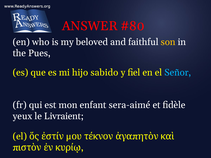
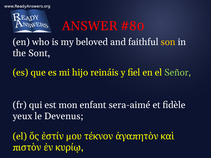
Pues: Pues -> Sont (39, 53)
sabido: sabido -> reináis (104, 73)
Señor colour: light blue -> light green (178, 73)
Livraient: Livraient -> Devenus (64, 116)
